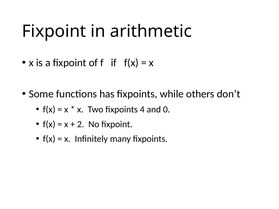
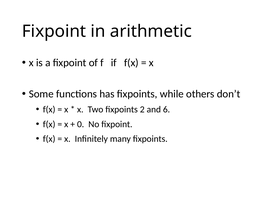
4: 4 -> 2 (142, 110)
0: 0 -> 6 (167, 110)
2: 2 -> 0 (81, 124)
